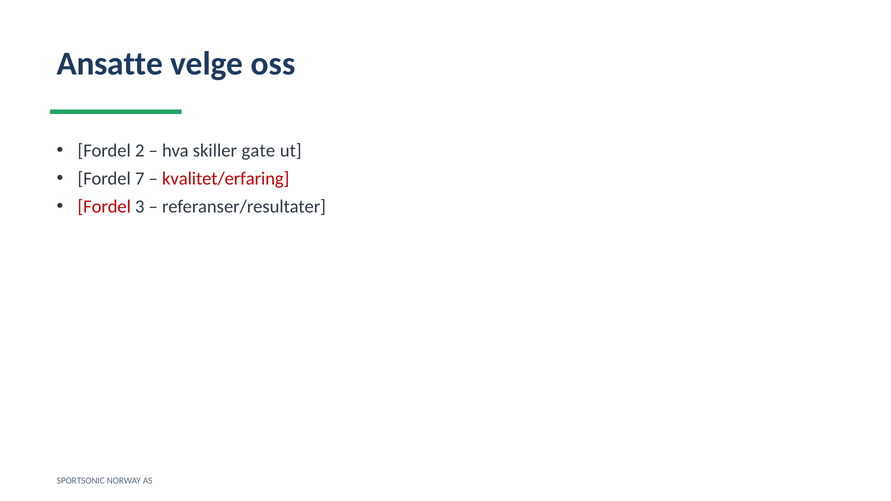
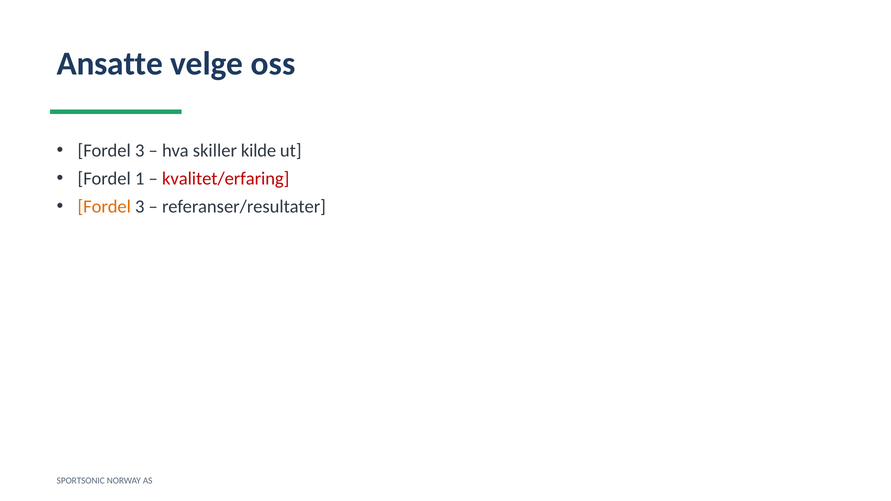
2: 2 -> 3 (140, 151)
gate: gate -> kilde (259, 151)
7: 7 -> 1 (140, 179)
Fordel colour: red -> orange (104, 207)
